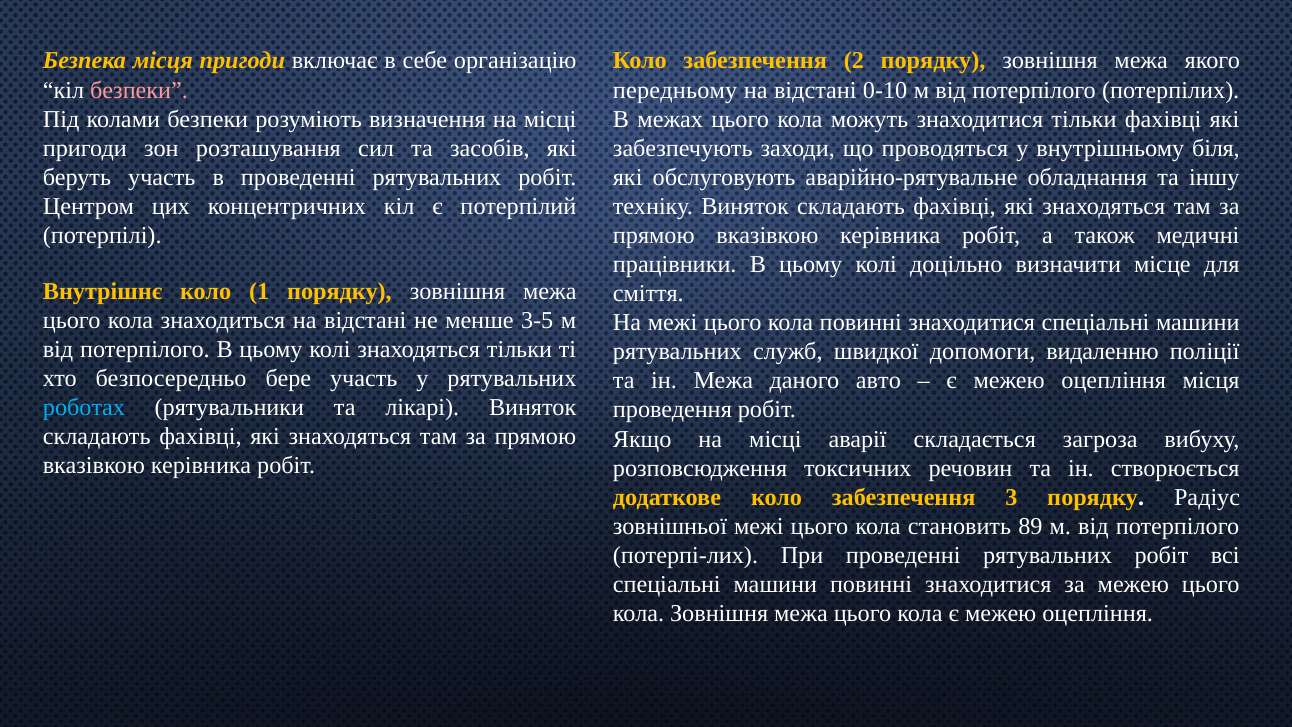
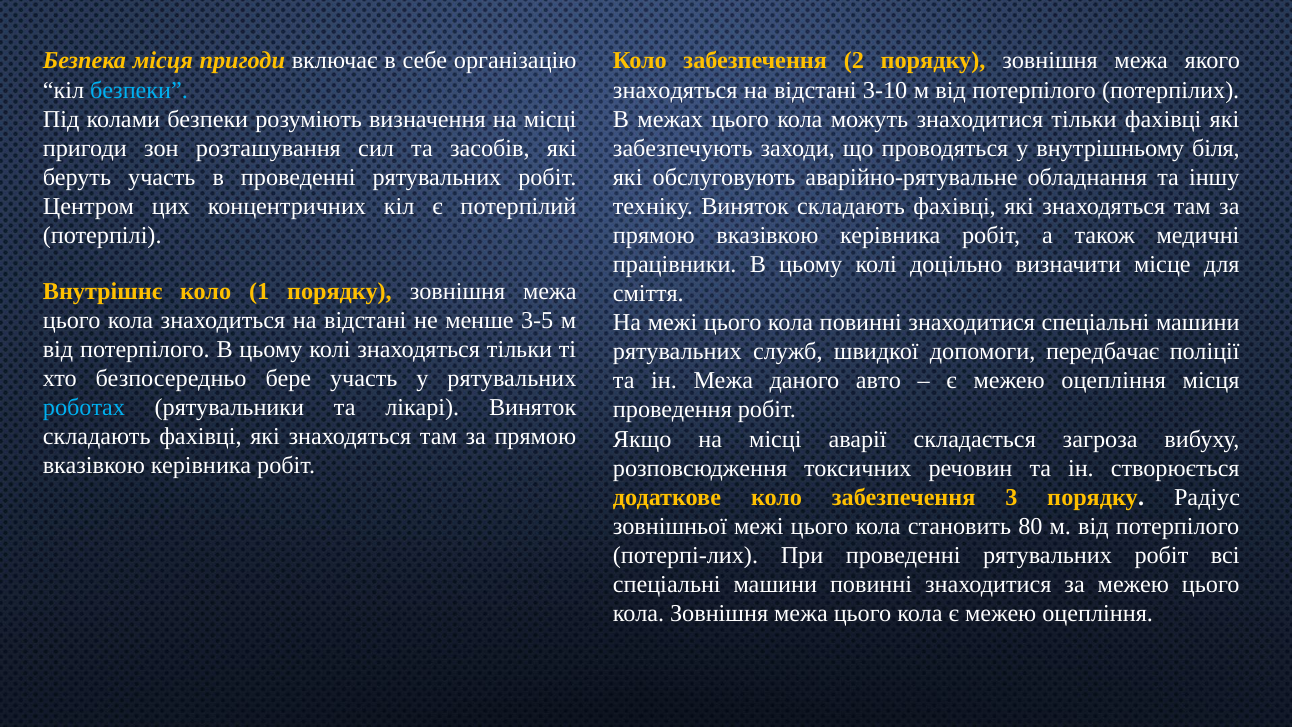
безпеки colour: pink -> light blue (139, 90)
передньому: передньому -> знаходяться (675, 90)
0-10: 0-10 -> 3-10 (885, 90)
видаленню: видаленню -> передбачає (1103, 352)
89: 89 -> 80 (1030, 526)
